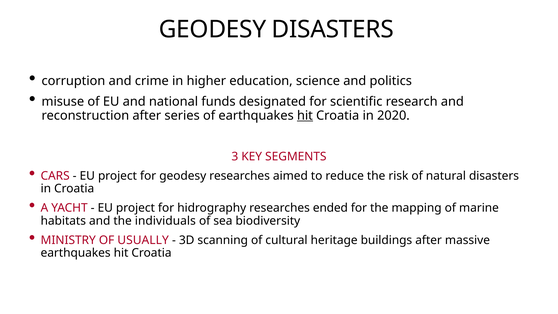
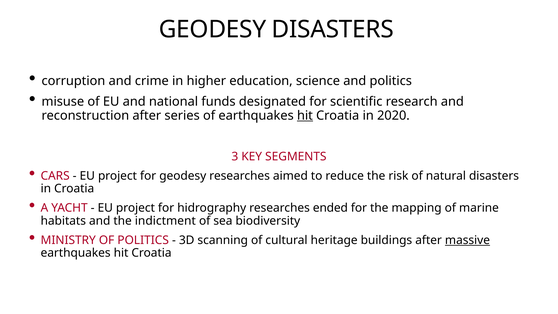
individuals: individuals -> indictment (165, 221)
OF USUALLY: USUALLY -> POLITICS (143, 240)
massive underline: none -> present (467, 240)
